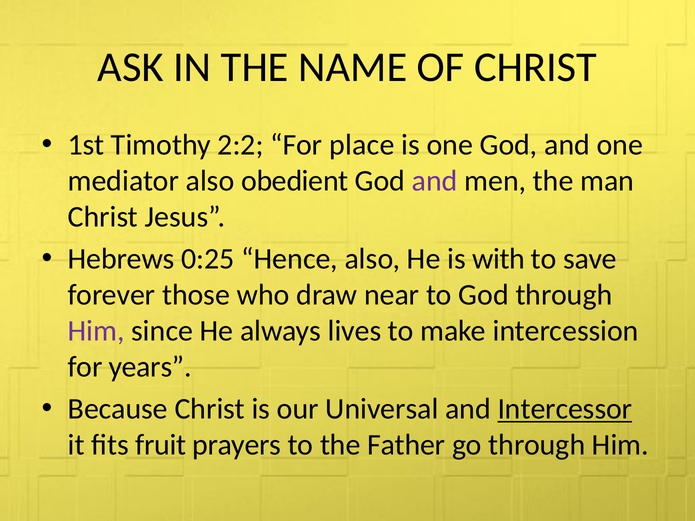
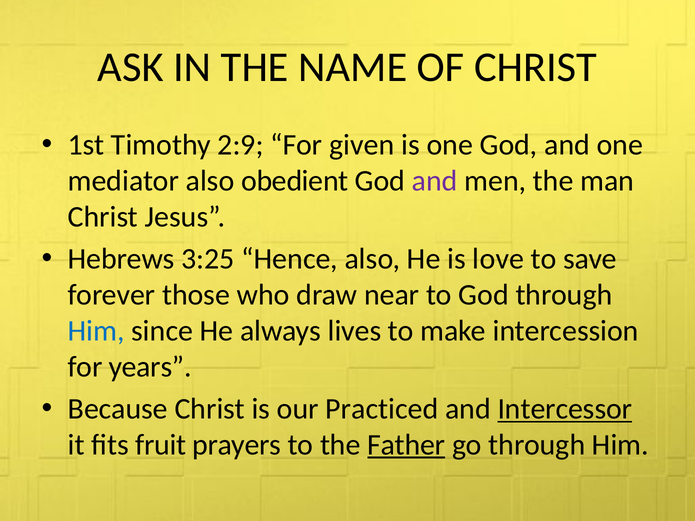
2:2: 2:2 -> 2:9 (240, 145)
place: place -> given (362, 145)
0:25: 0:25 -> 3:25 (208, 259)
with: with -> love (498, 259)
Him colour: purple -> blue (96, 331)
Universal: Universal -> Practiced (382, 409)
Father underline: none -> present (406, 445)
